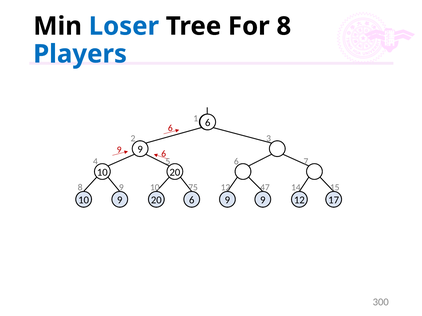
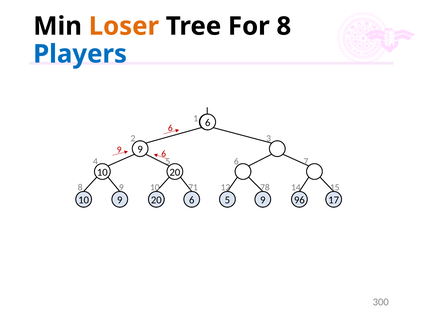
Loser colour: blue -> orange (124, 26)
75: 75 -> 71 (193, 188)
47: 47 -> 78 (265, 188)
6 9: 9 -> 5 (227, 200)
9 12: 12 -> 96 (299, 200)
